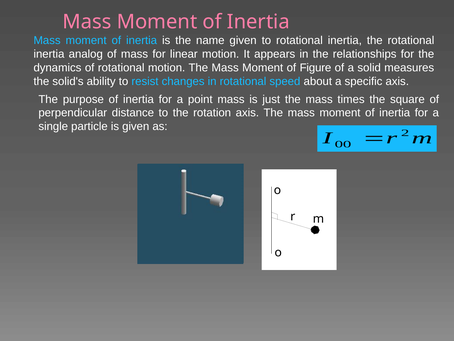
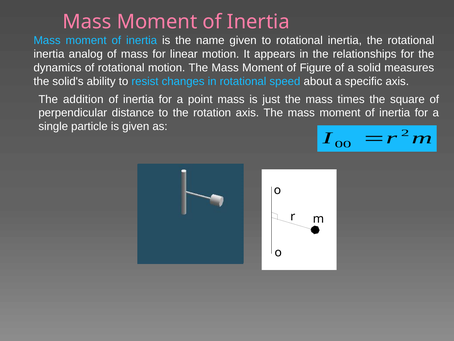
purpose: purpose -> addition (83, 99)
